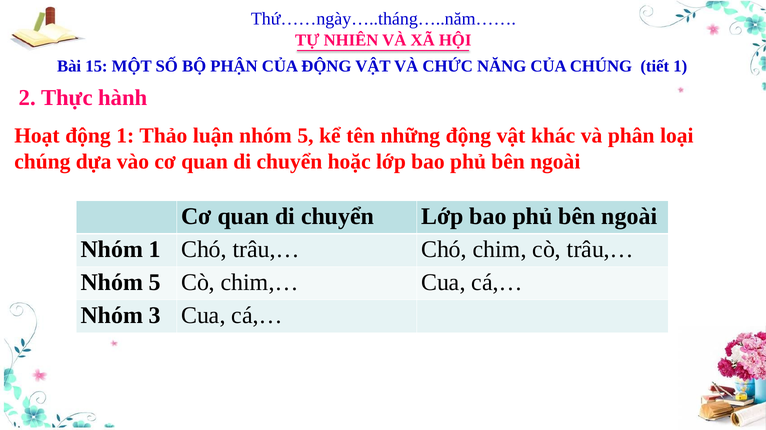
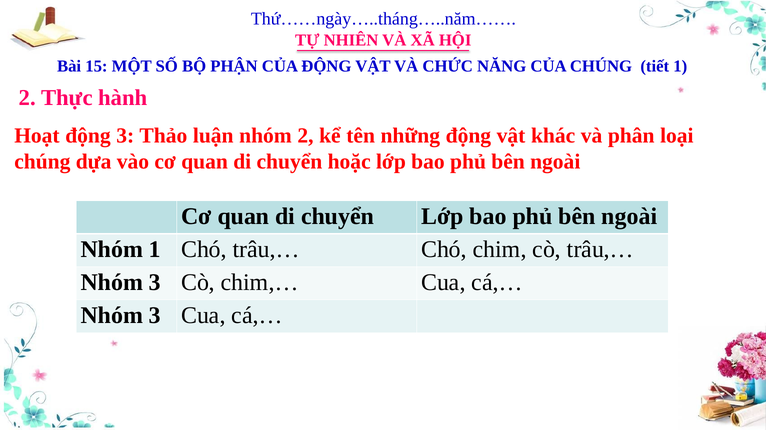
động 1: 1 -> 3 (125, 136)
luận nhóm 5: 5 -> 2 (305, 136)
5: 5 -> 3 (155, 282)
